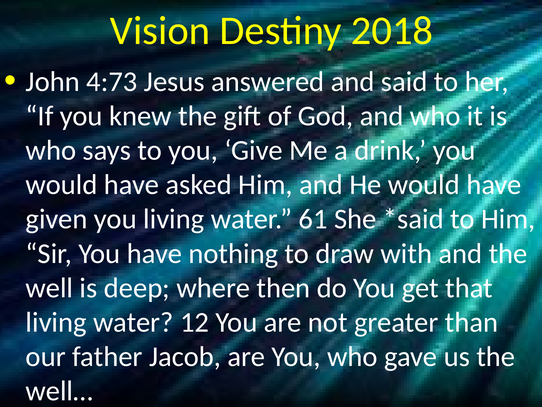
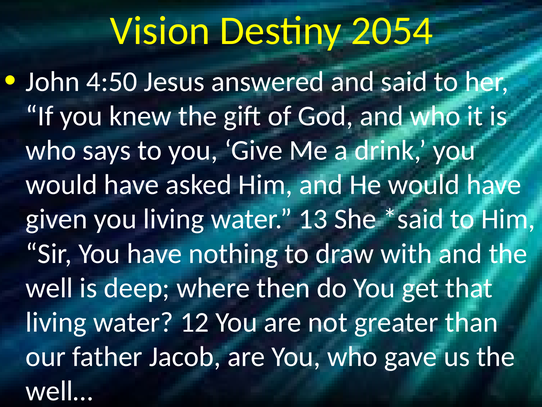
2018: 2018 -> 2054 (392, 31)
4:73: 4:73 -> 4:50 (112, 82)
61: 61 -> 13 (313, 219)
